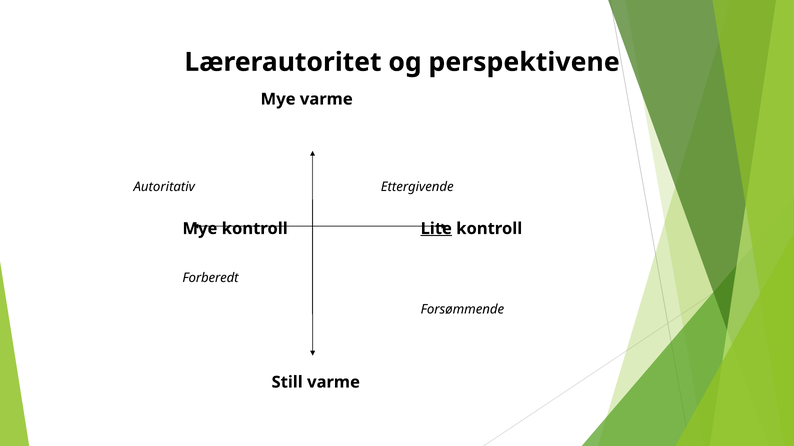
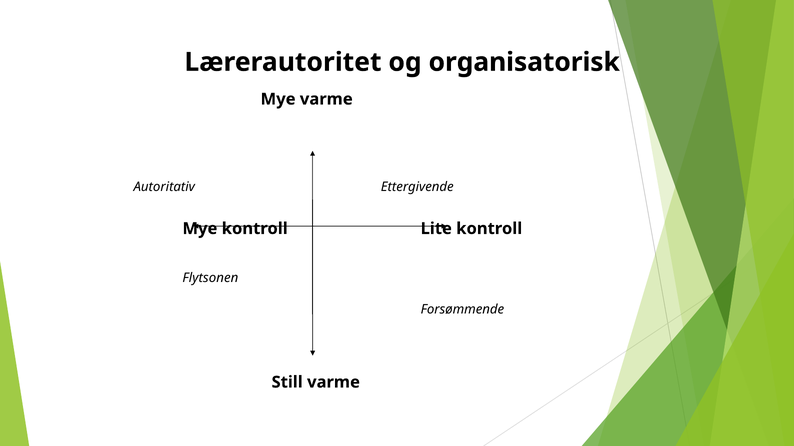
perspektivene: perspektivene -> organisatorisk (524, 62)
Lite underline: present -> none (436, 229)
Forberedt: Forberedt -> Flytsonen (210, 278)
